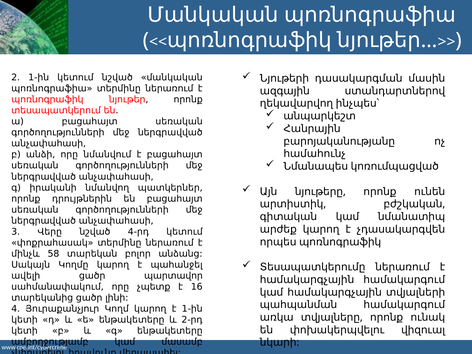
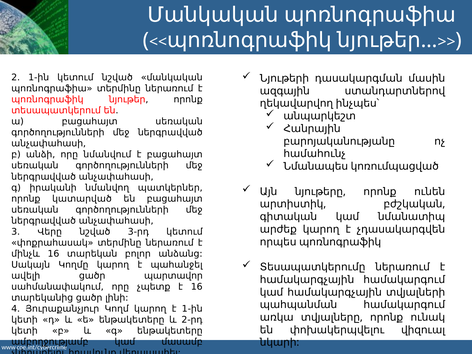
դրույթներին: դրույթներին -> կատարված (82, 199)
4-րդ: 4-րդ -> 3-րդ (138, 232)
մինչև 58: 58 -> 16 (53, 254)
